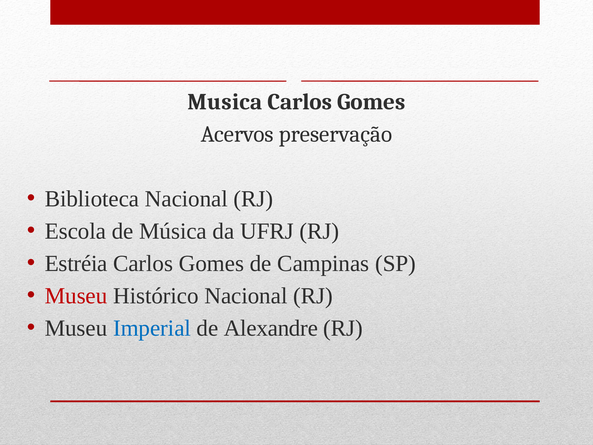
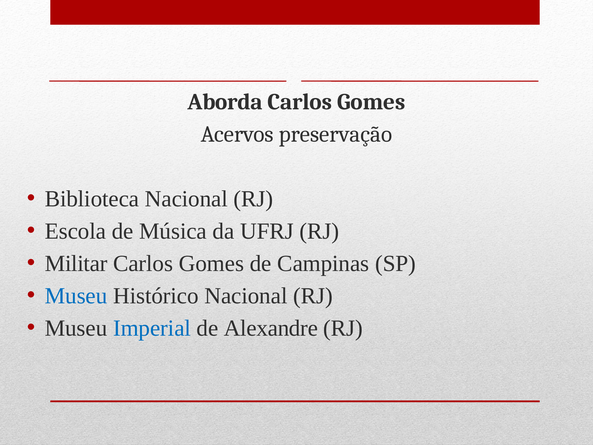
Musica: Musica -> Aborda (225, 102)
Estréia: Estréia -> Militar (76, 263)
Museu colour: red -> blue (76, 296)
